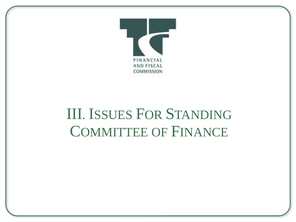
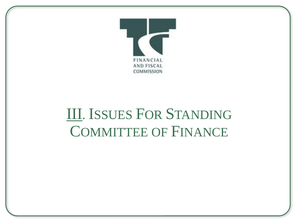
III underline: none -> present (74, 114)
